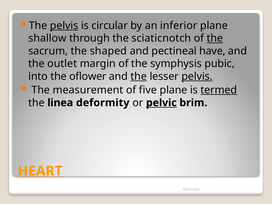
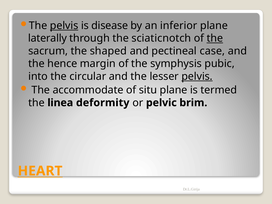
circular: circular -> disease (110, 26)
shallow: shallow -> laterally (47, 38)
have: have -> case (212, 51)
outlet: outlet -> hence (62, 64)
oflower: oflower -> circular (88, 76)
the underline: present -> none (139, 76)
measurement: measurement -> accommodate (88, 90)
five: five -> situ (148, 90)
termed underline: present -> none (219, 90)
pelvic underline: present -> none (161, 103)
